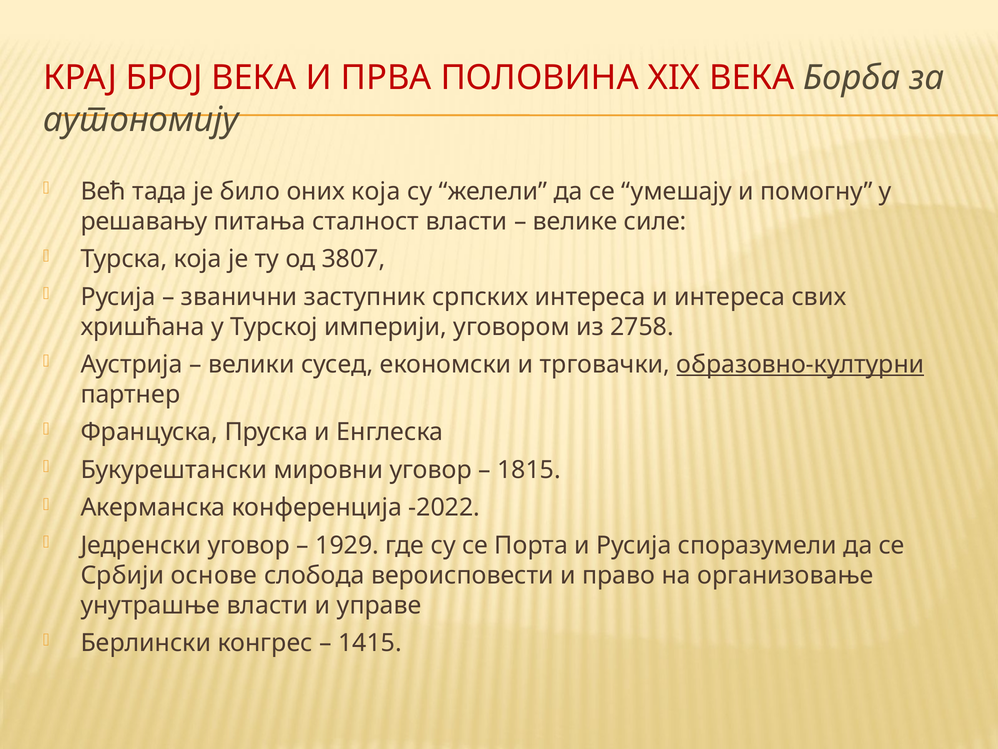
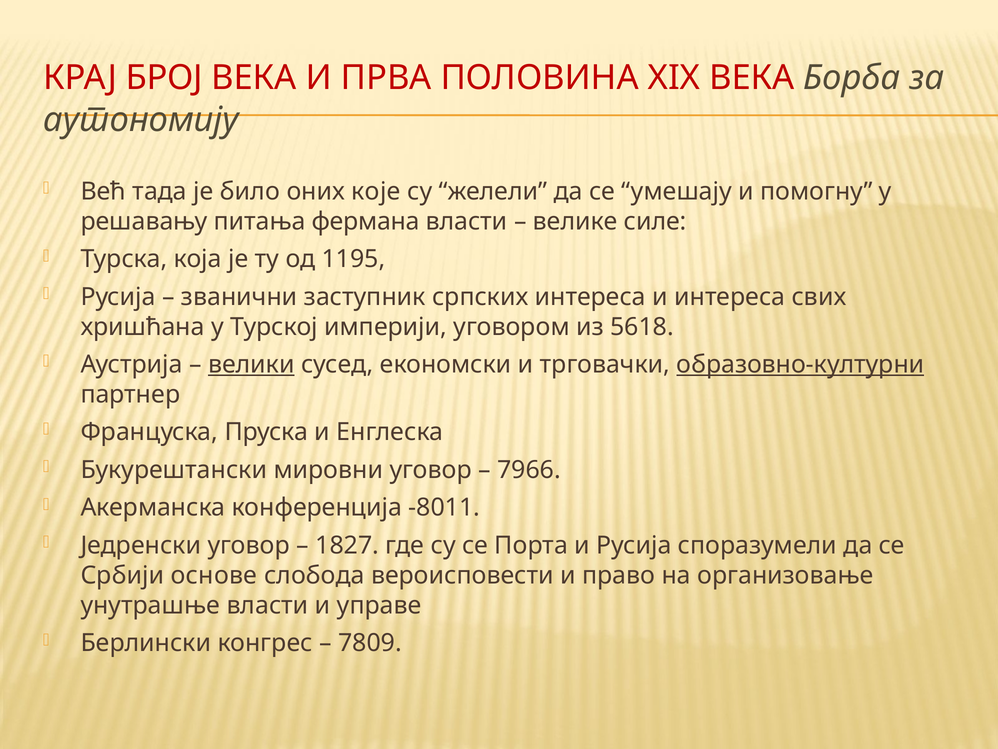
оних која: која -> које (376, 191)
сталност: сталност -> фермана (366, 221)
3807: 3807 -> 1195 (354, 259)
2758: 2758 -> 5618 (642, 327)
велики underline: none -> present (251, 364)
1815: 1815 -> 7966 (529, 470)
-2022: -2022 -> -8011 (444, 507)
1929: 1929 -> 1827 (347, 545)
1415: 1415 -> 7809 (370, 643)
